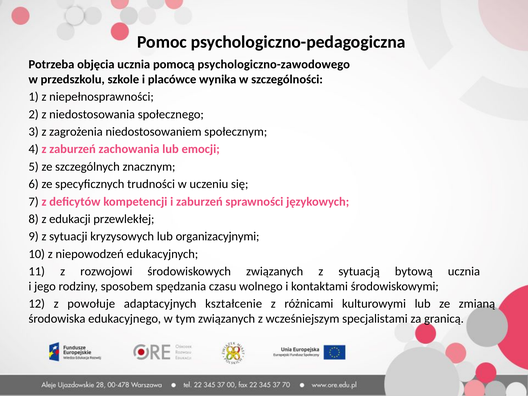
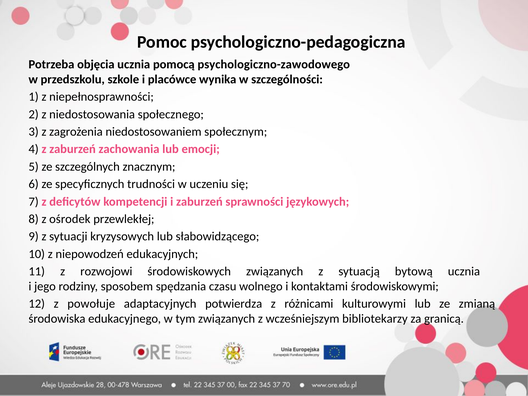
edukacji: edukacji -> ośrodek (70, 219)
organizacyjnymi: organizacyjnymi -> słabowidzącego (217, 236)
kształcenie: kształcenie -> potwierdza (234, 304)
specjalistami: specjalistami -> bibliotekarzy (375, 319)
